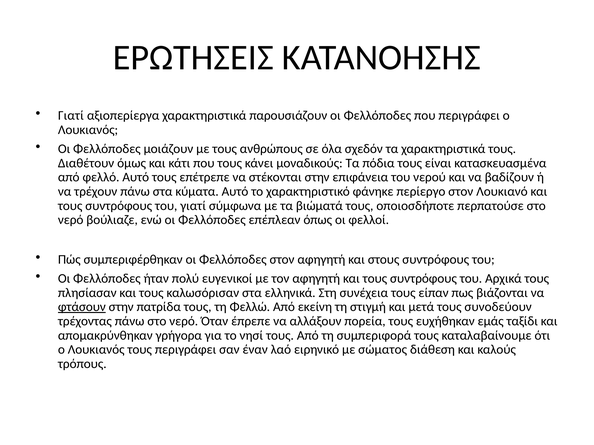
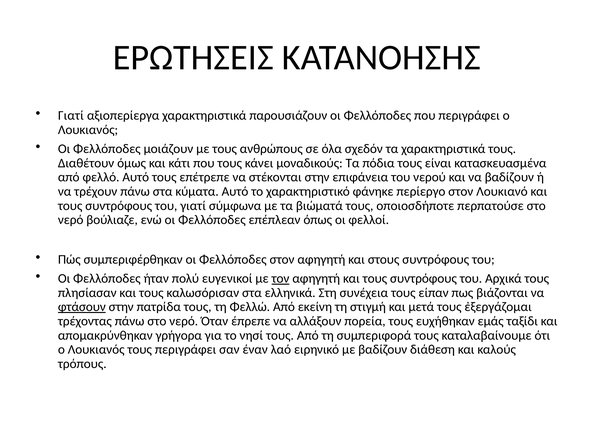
τον underline: none -> present (280, 279)
συνοδεύουν: συνοδεύουν -> ἐξεργάζομαι (498, 307)
με σώματος: σώματος -> βαδίζουν (383, 350)
